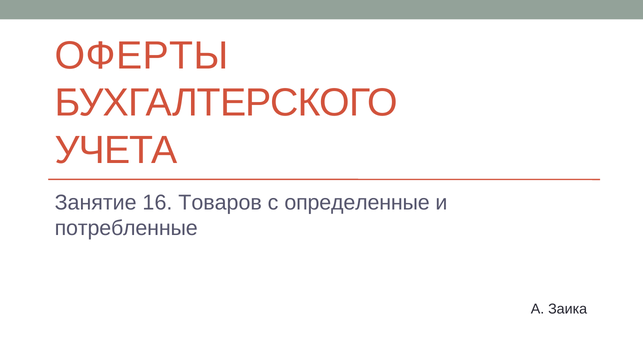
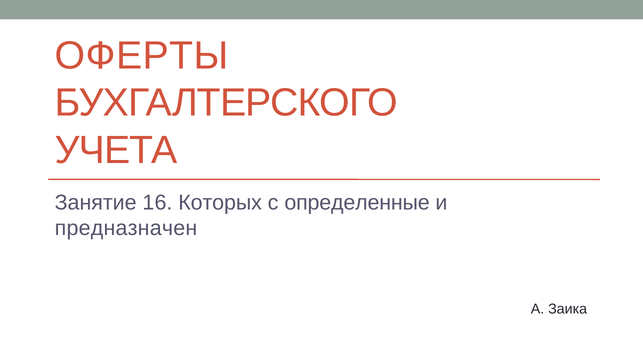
Товаров: Товаров -> Которых (220, 202)
потребленные: потребленные -> предназначен (126, 228)
